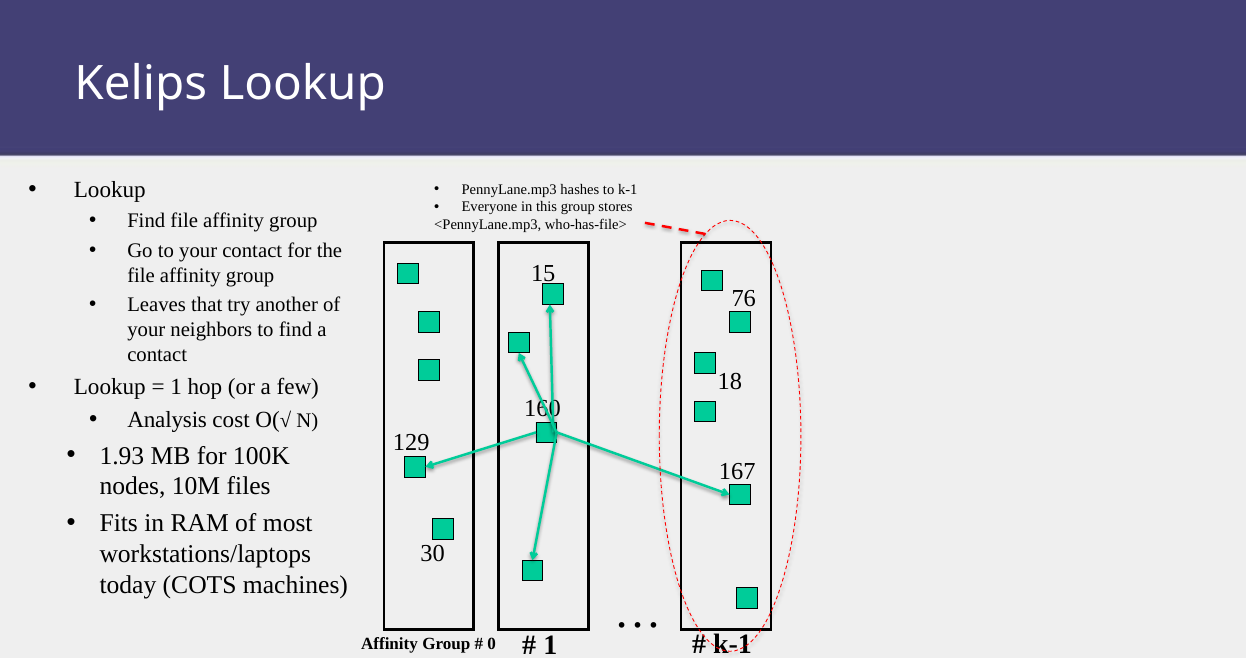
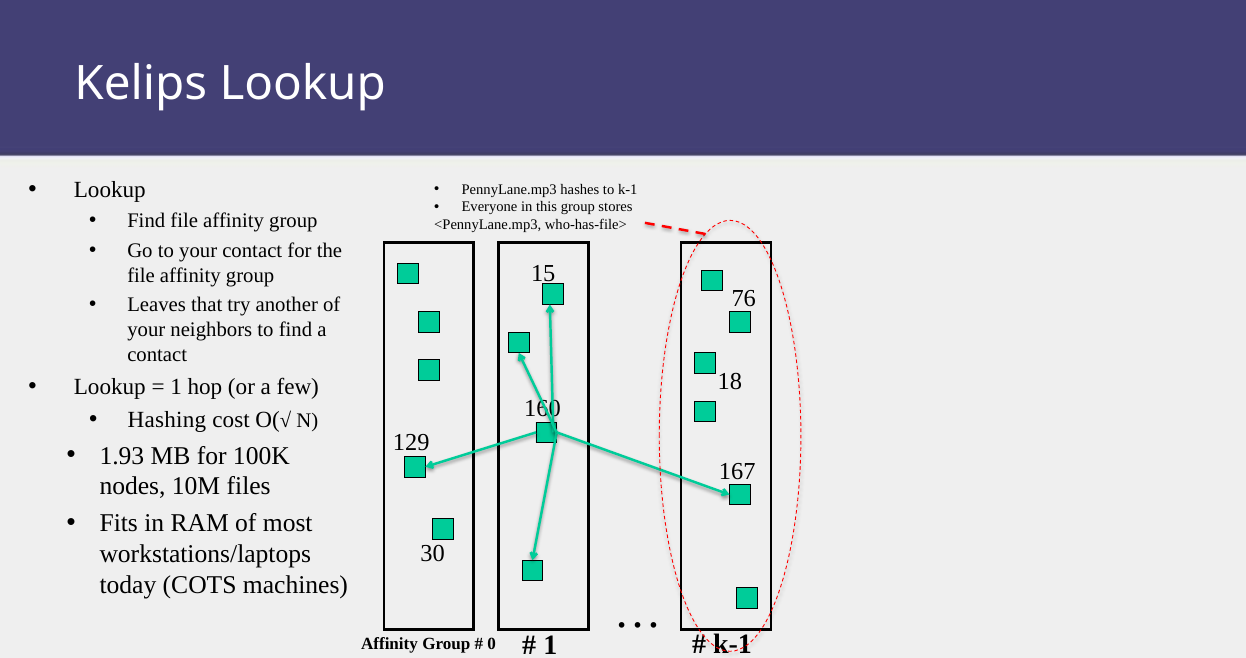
Analysis: Analysis -> Hashing (167, 420)
